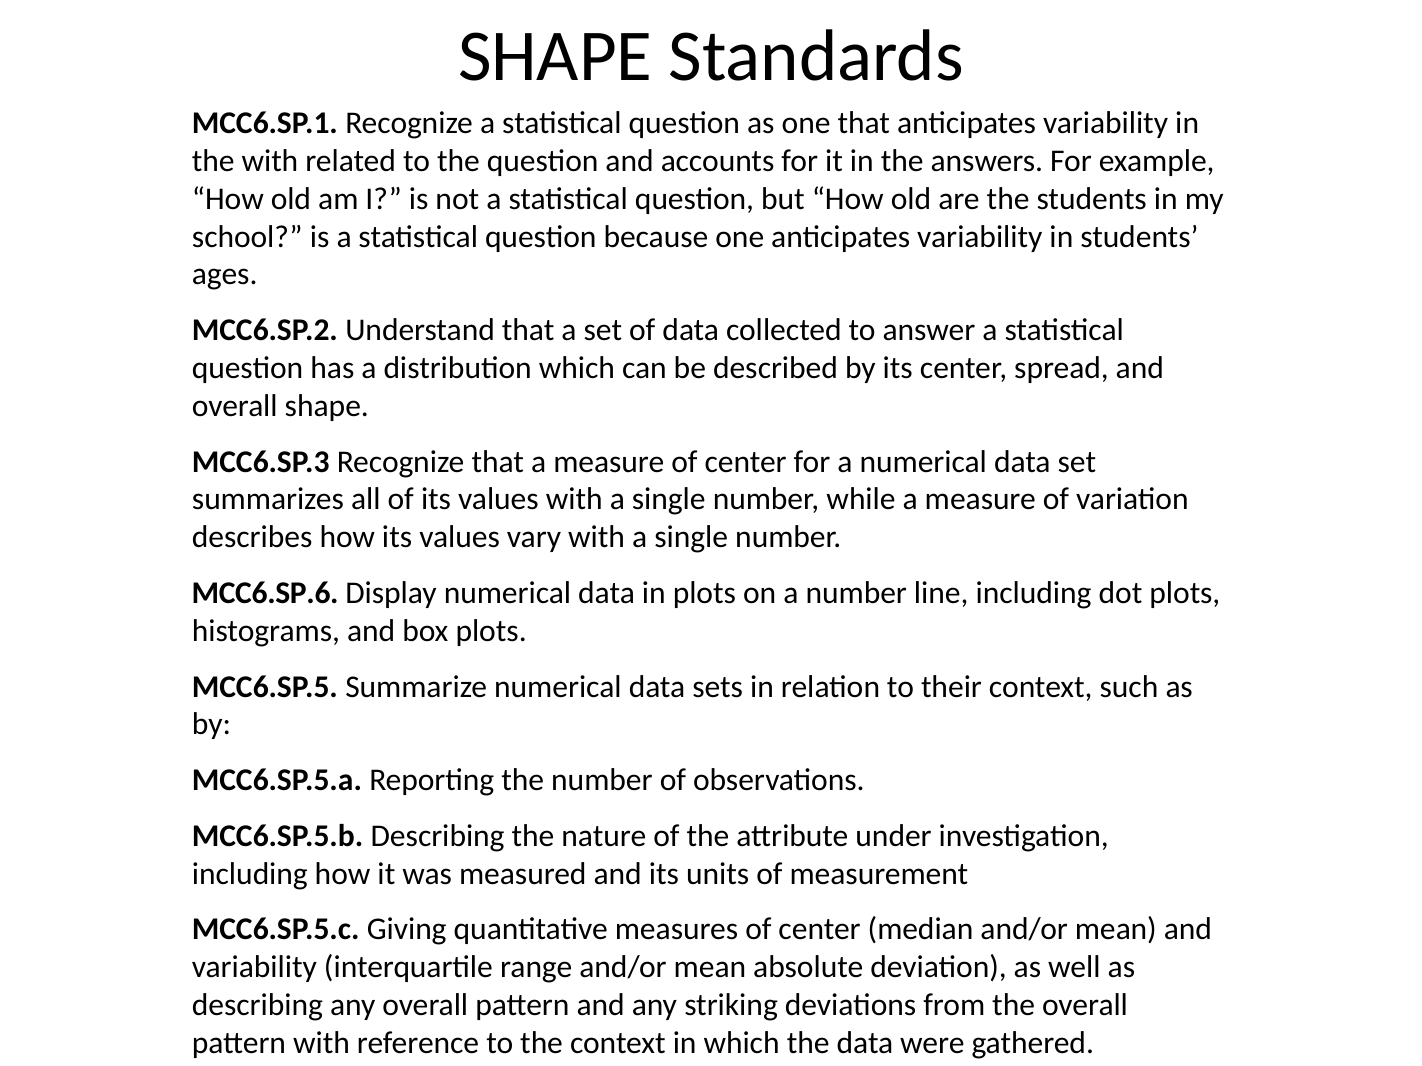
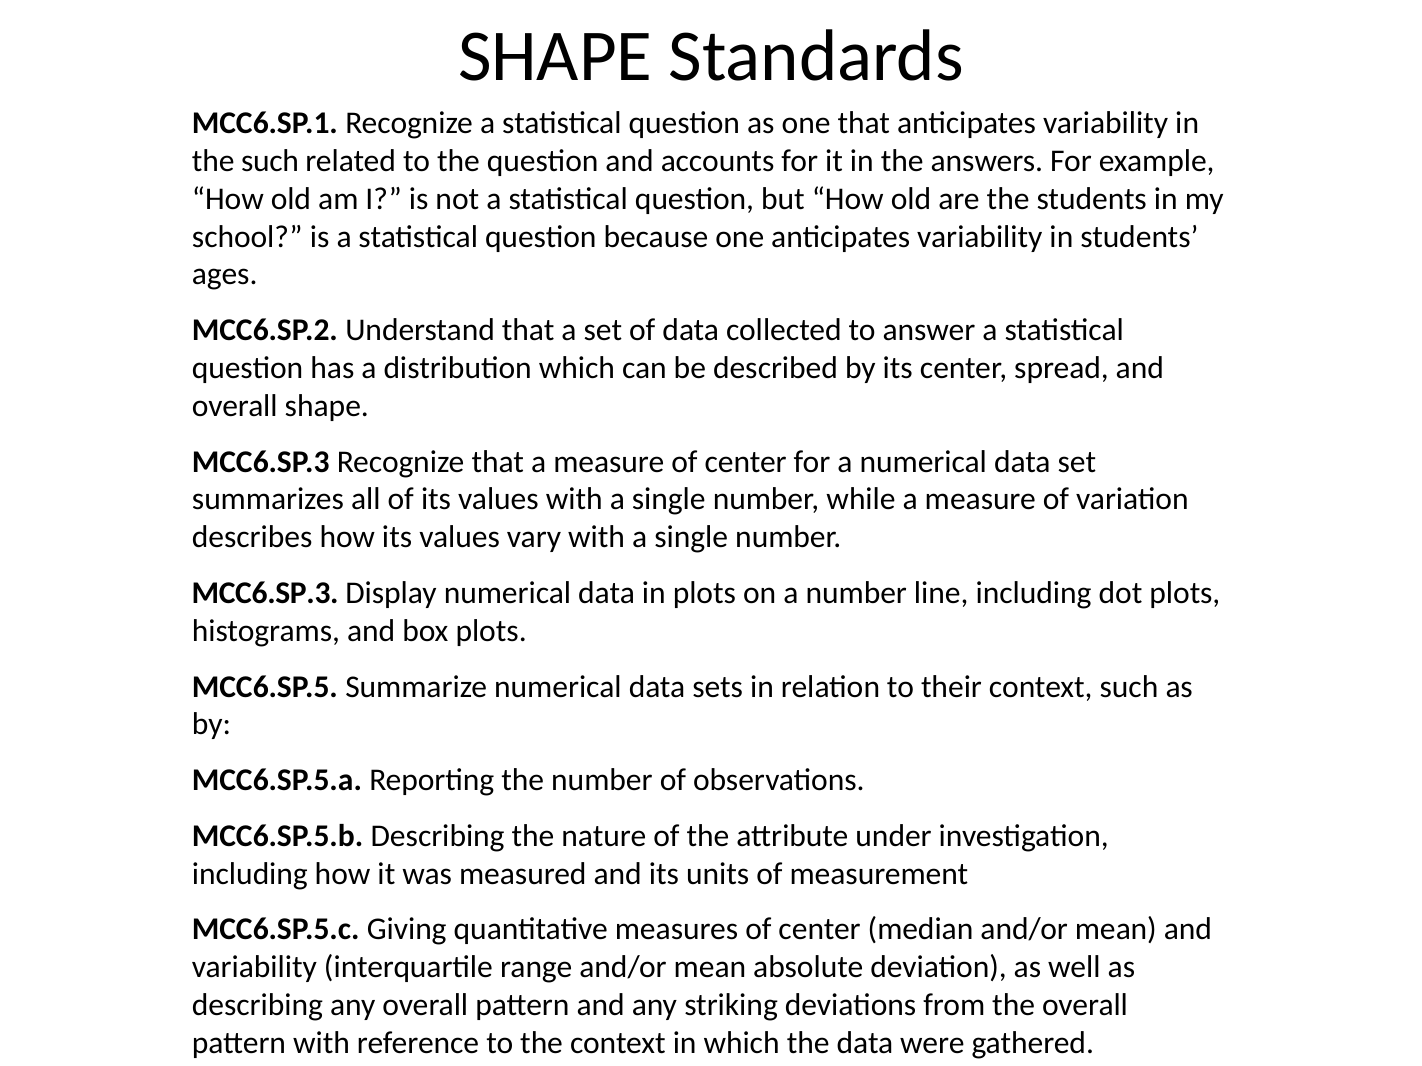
the with: with -> such (270, 161)
MCC6.SP.6: MCC6.SP.6 -> MCC6.SP.3 (265, 593)
